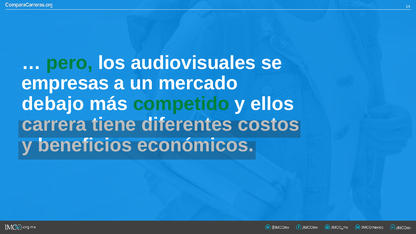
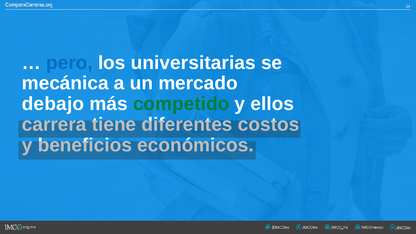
pero colour: green -> blue (69, 63)
audiovisuales: audiovisuales -> universitarias (193, 63)
empresas: empresas -> mecánica (65, 83)
